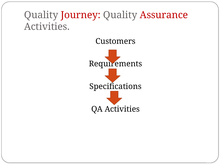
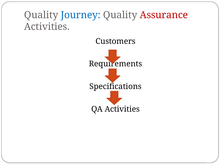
Journey colour: red -> blue (81, 15)
